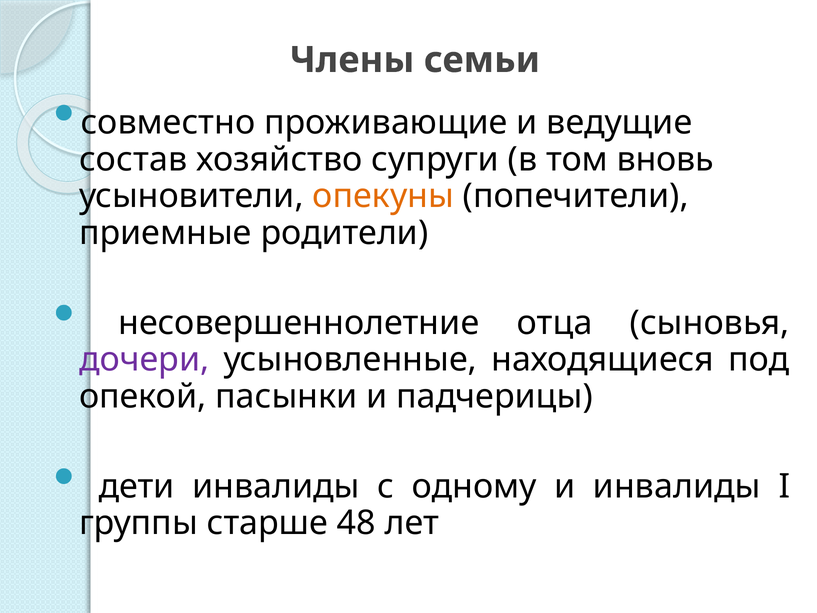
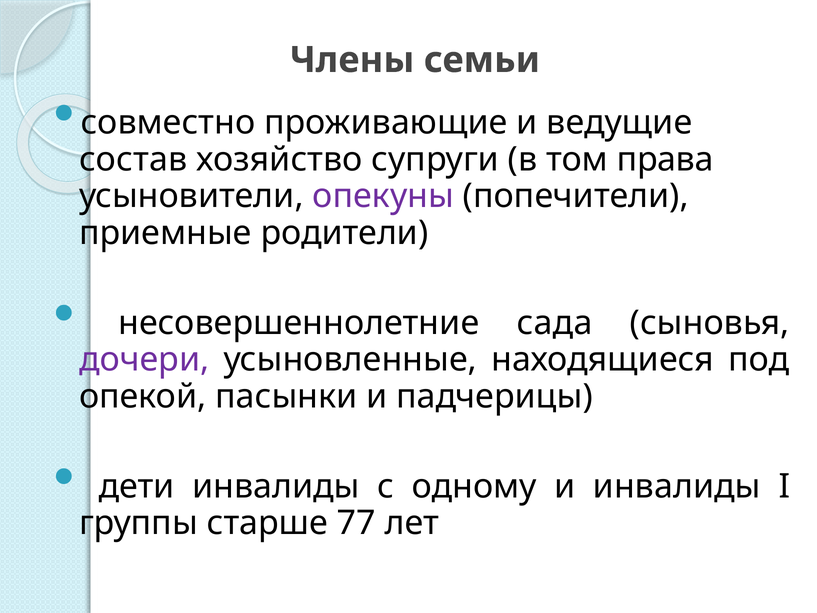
вновь: вновь -> права (665, 159)
опекуны colour: orange -> purple (383, 196)
отца: отца -> сада (555, 323)
48: 48 -> 77 (356, 523)
